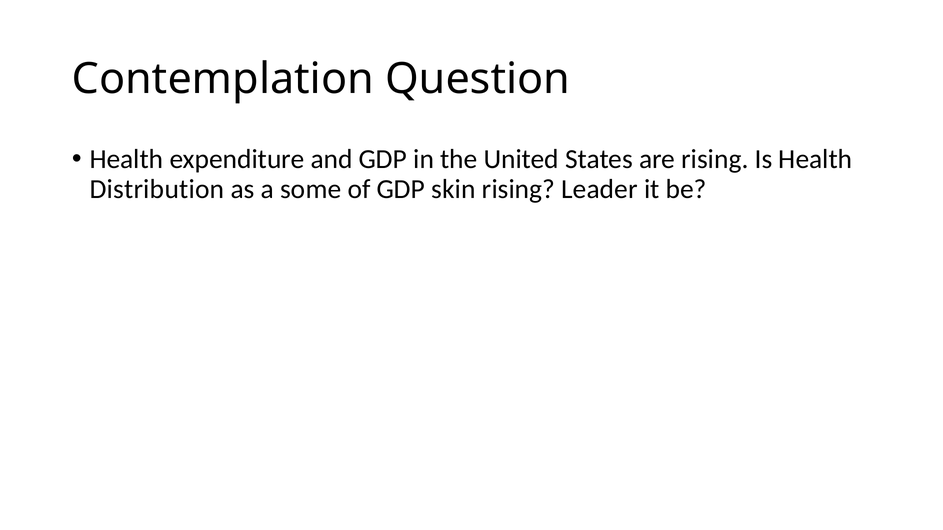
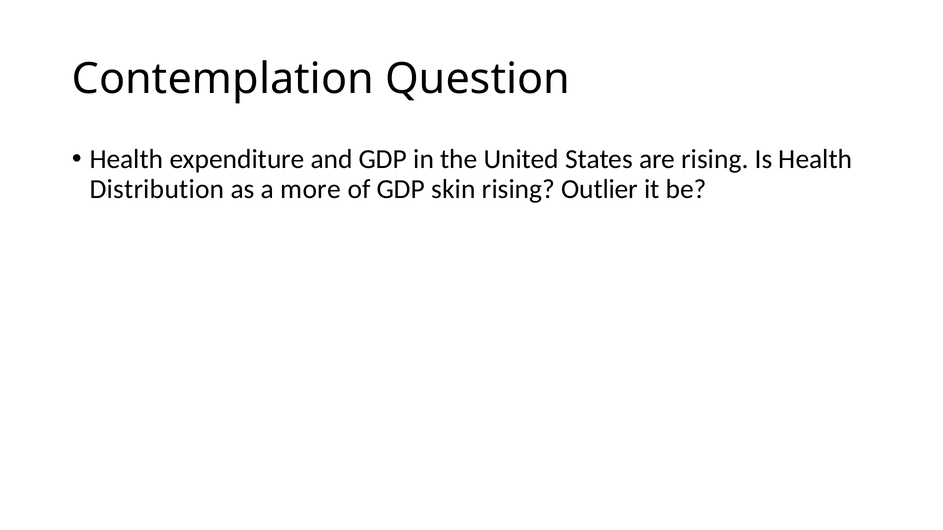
some: some -> more (311, 189)
Leader: Leader -> Outlier (600, 189)
